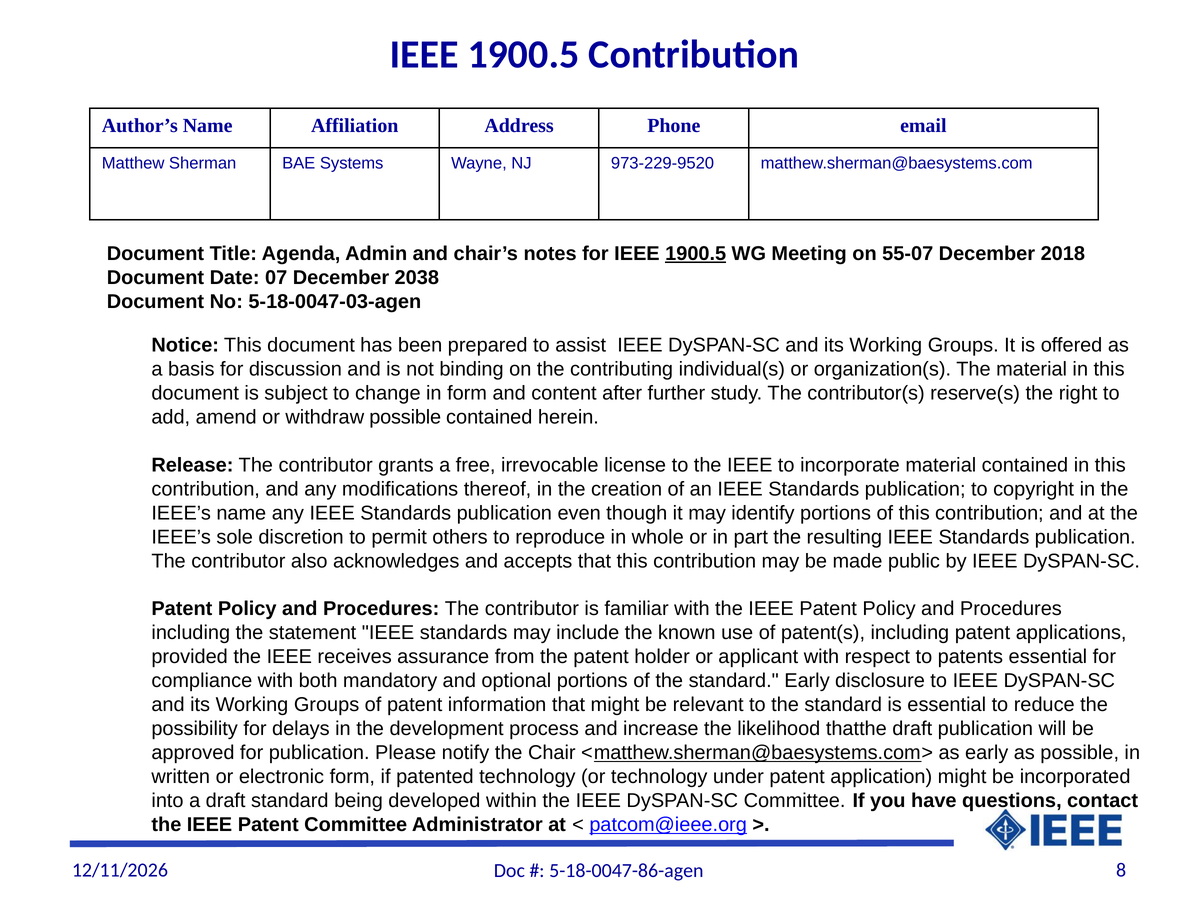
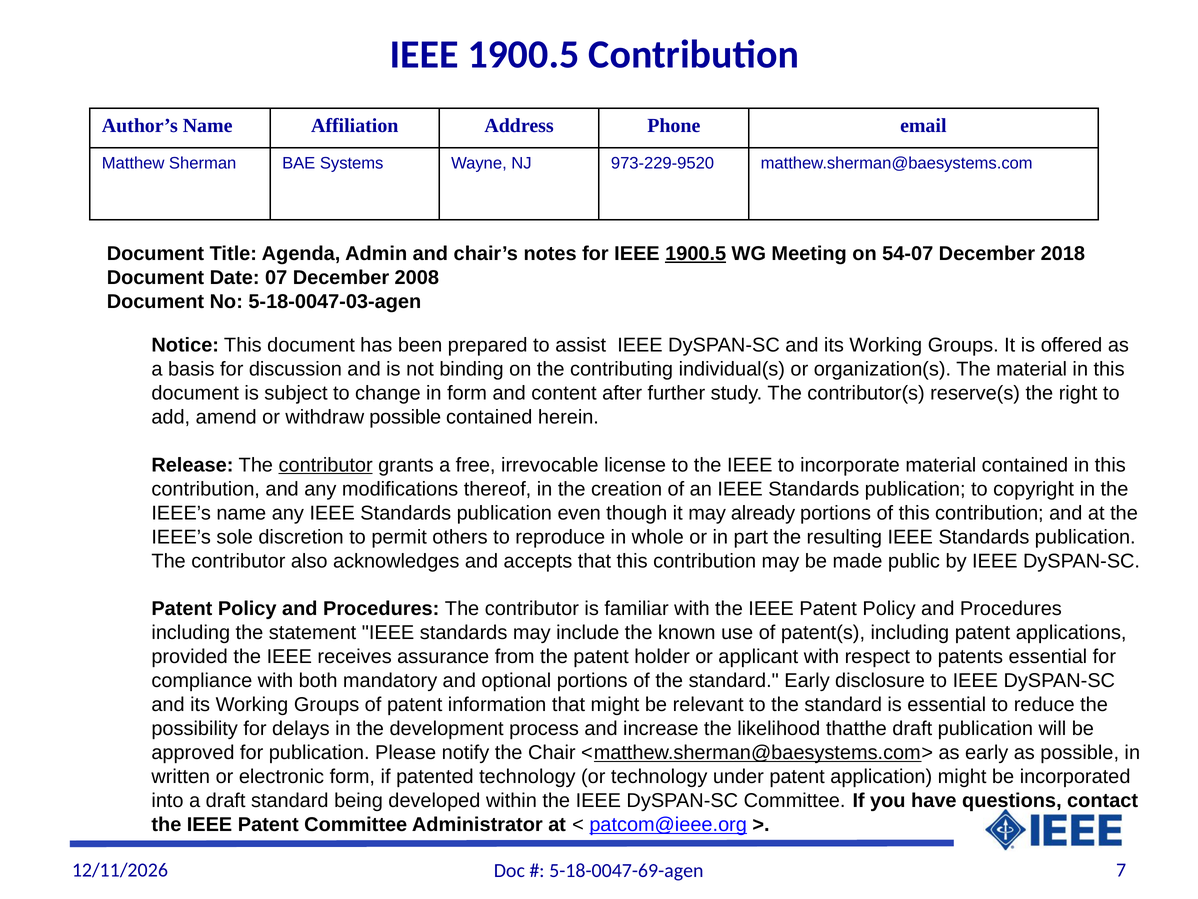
55-07: 55-07 -> 54-07 (908, 254)
2038: 2038 -> 2008 (417, 278)
contributor underline: none -> present (326, 465)
identify: identify -> already (763, 513)
8: 8 -> 7 (1121, 870)
5-18-0047-86-agen: 5-18-0047-86-agen -> 5-18-0047-69-agen (626, 870)
